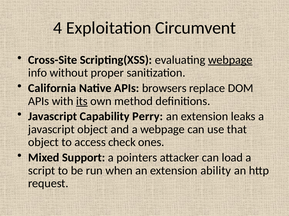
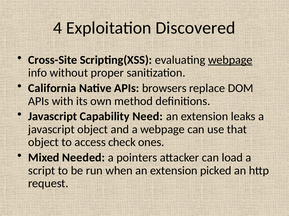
Circumvent: Circumvent -> Discovered (195, 28)
its underline: present -> none (82, 101)
Perry: Perry -> Need (148, 117)
Support: Support -> Needed (84, 158)
ability: ability -> picked (216, 171)
